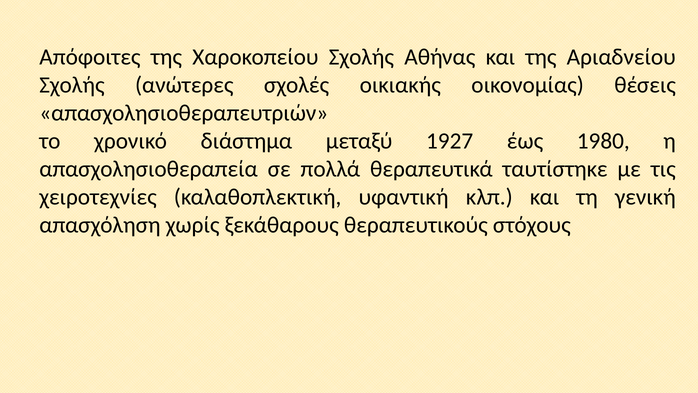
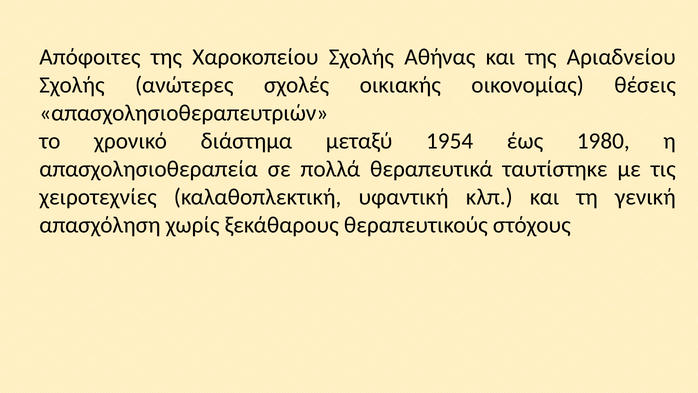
1927: 1927 -> 1954 (450, 141)
